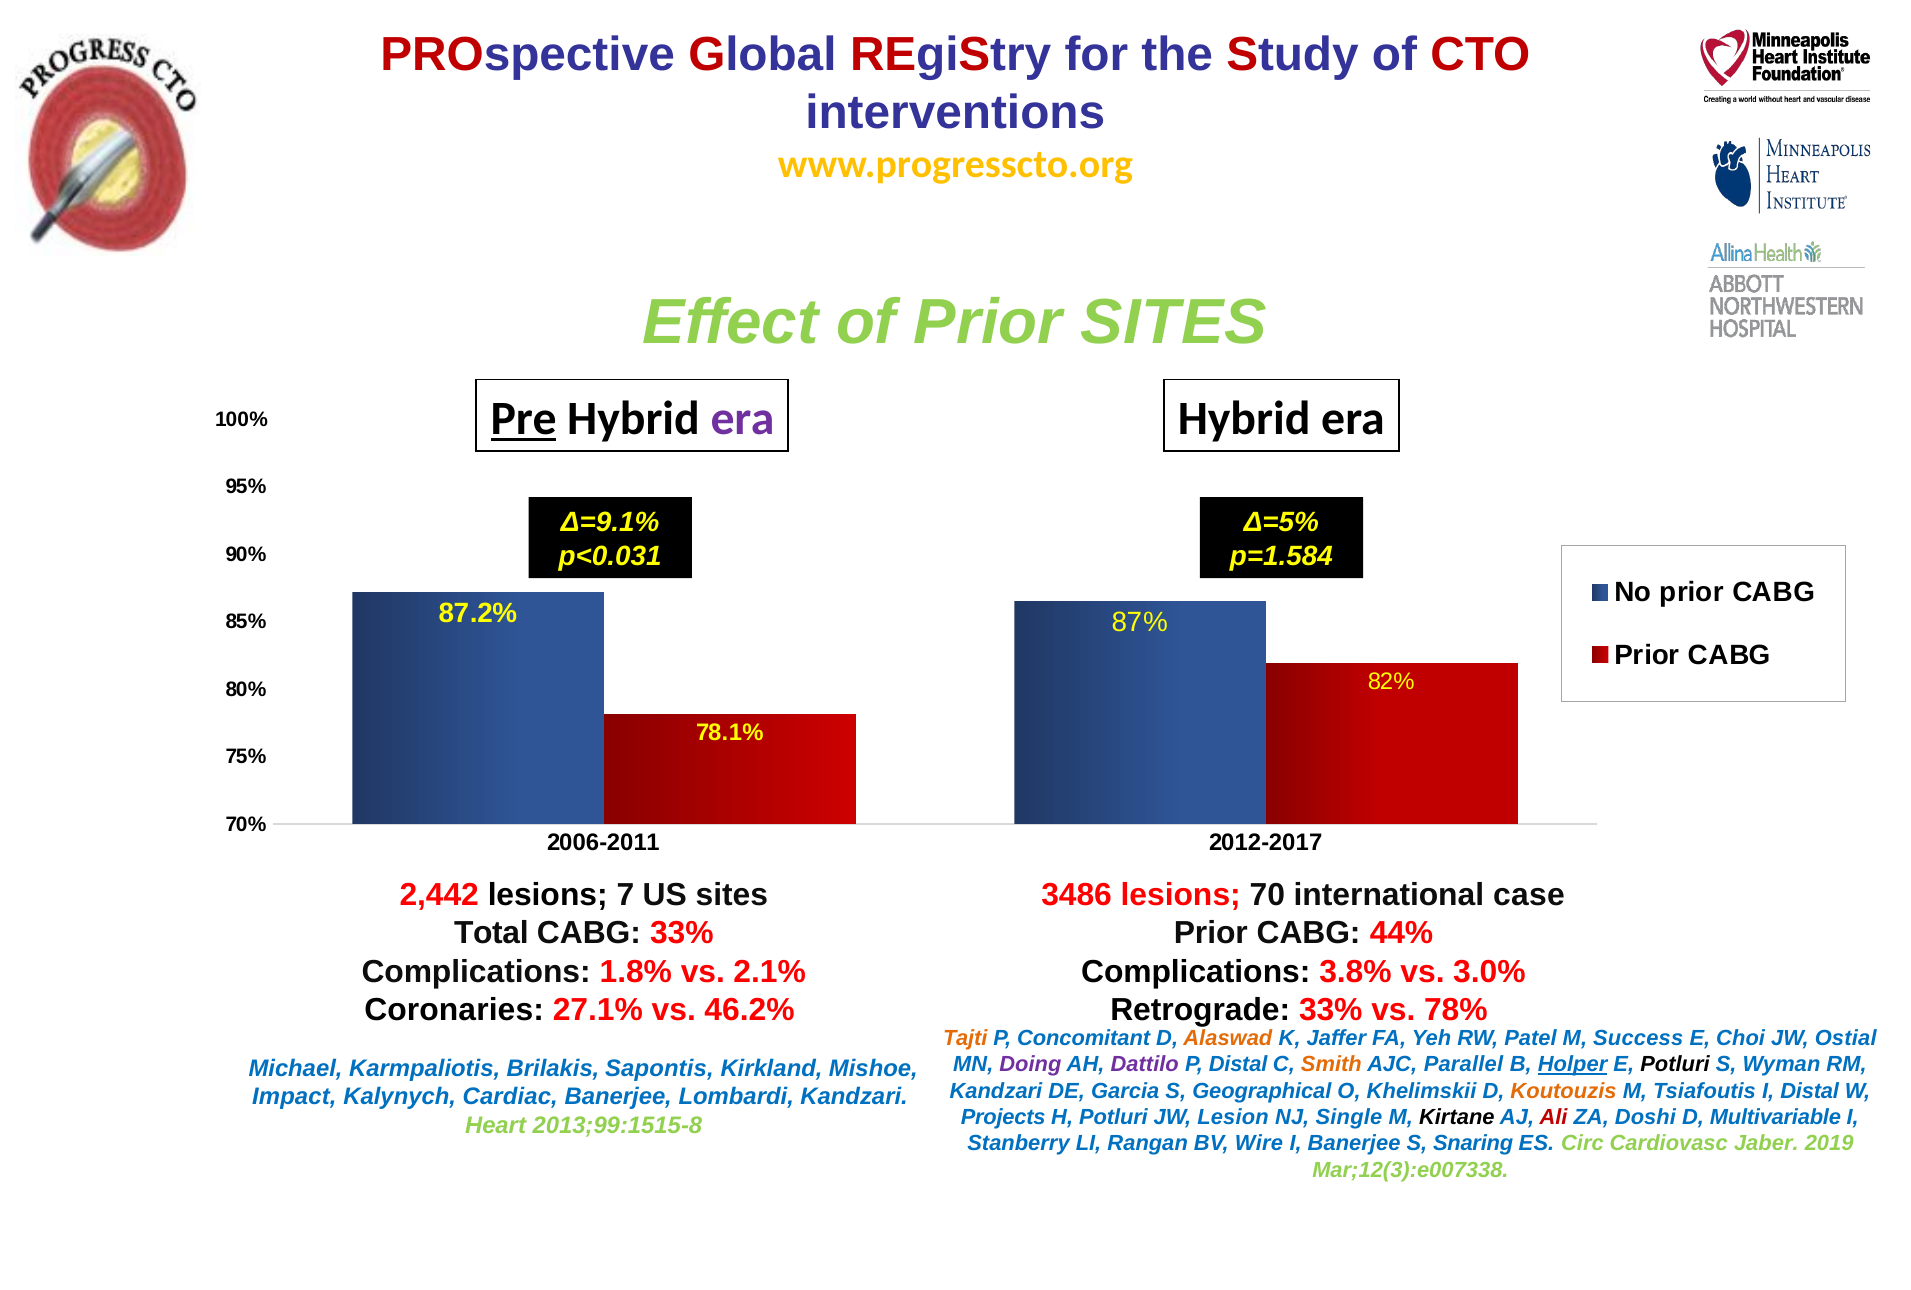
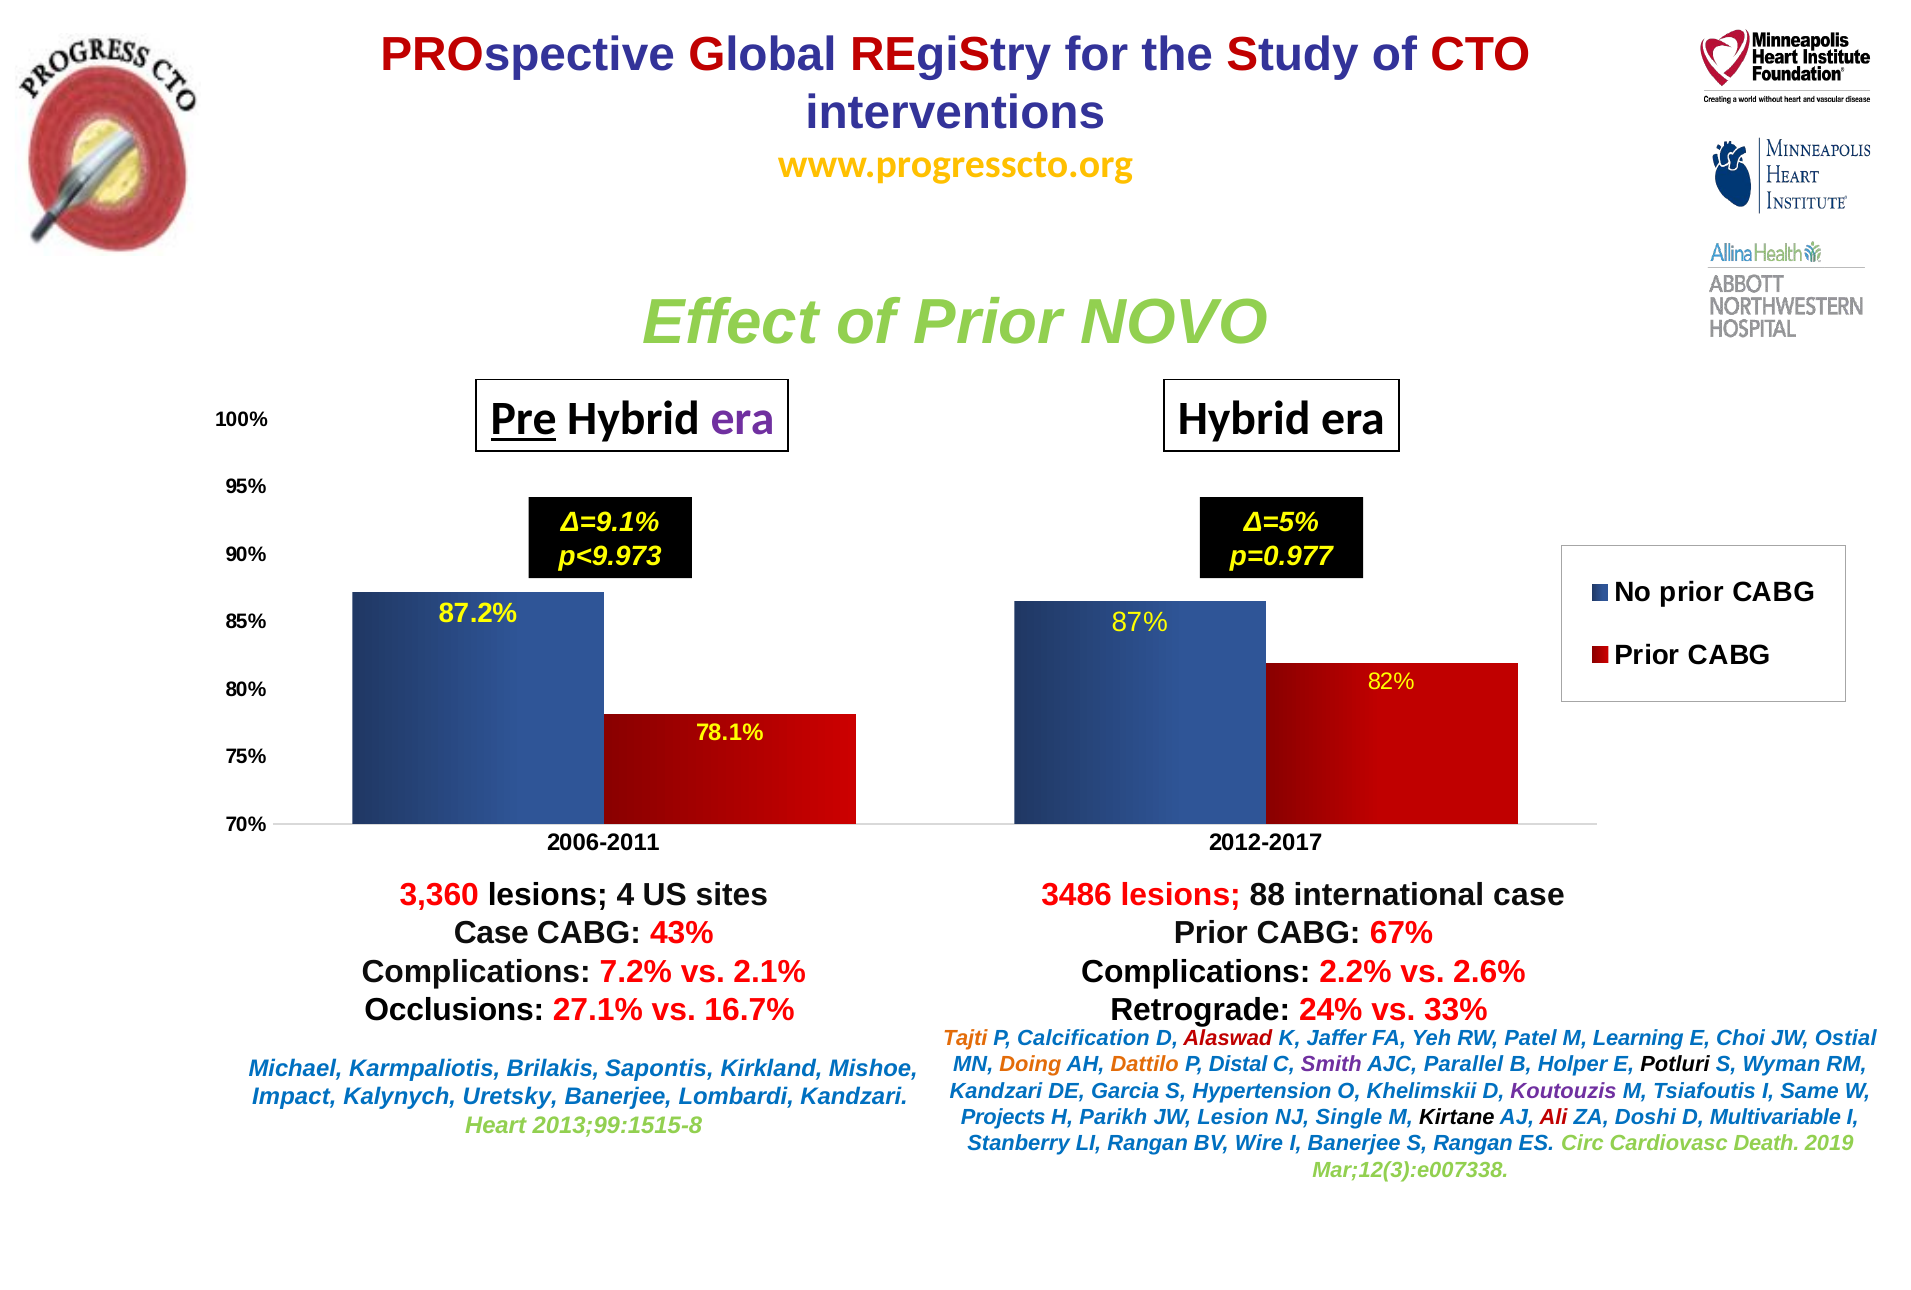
Prior SITES: SITES -> NOVO (1174, 323)
p<0.031: p<0.031 -> p<9.973 (610, 556)
p=1.584: p=1.584 -> p=0.977 (1281, 556)
2,442: 2,442 -> 3,360 (439, 895)
7: 7 -> 4 (625, 895)
70: 70 -> 88 (1267, 895)
Total: Total -> Case (491, 933)
CABG 33%: 33% -> 43% (682, 933)
44%: 44% -> 67% (1401, 933)
1.8%: 1.8% -> 7.2% (636, 971)
3.8%: 3.8% -> 2.2% (1355, 971)
3.0%: 3.0% -> 2.6% (1489, 971)
Coronaries: Coronaries -> Occlusions (454, 1010)
46.2%: 46.2% -> 16.7% (750, 1010)
Retrograde 33%: 33% -> 24% (1331, 1010)
78%: 78% -> 33% (1456, 1010)
Concomitant: Concomitant -> Calcification (1083, 1038)
Alaswad colour: orange -> red (1228, 1038)
Success: Success -> Learning (1638, 1038)
Doing colour: purple -> orange (1030, 1065)
Dattilo colour: purple -> orange (1145, 1065)
Smith colour: orange -> purple (1331, 1065)
Holper underline: present -> none (1573, 1065)
Geographical: Geographical -> Hypertension (1262, 1091)
Koutouzis colour: orange -> purple (1564, 1091)
I Distal: Distal -> Same (1810, 1091)
Cardiac: Cardiac -> Uretsky (510, 1097)
H Potluri: Potluri -> Parikh (1113, 1117)
S Snaring: Snaring -> Rangan (1473, 1143)
Jaber: Jaber -> Death (1766, 1143)
